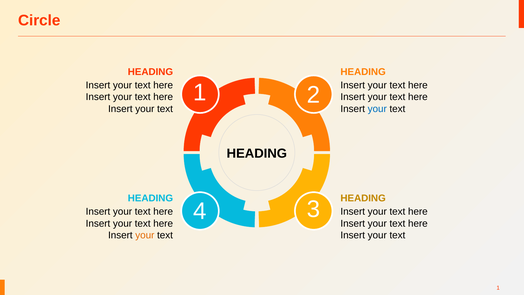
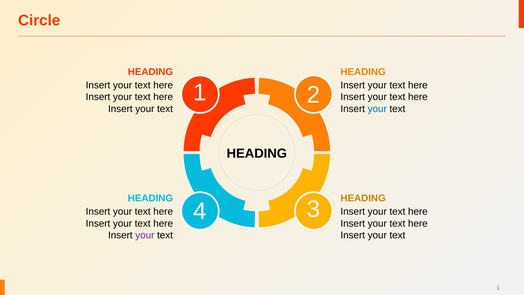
your colour: orange -> purple (145, 235)
